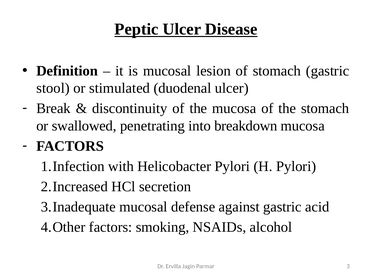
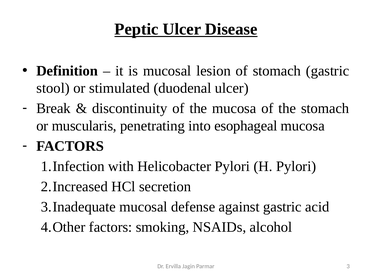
swallowed: swallowed -> muscularis (84, 126)
breakdown: breakdown -> esophageal (246, 126)
